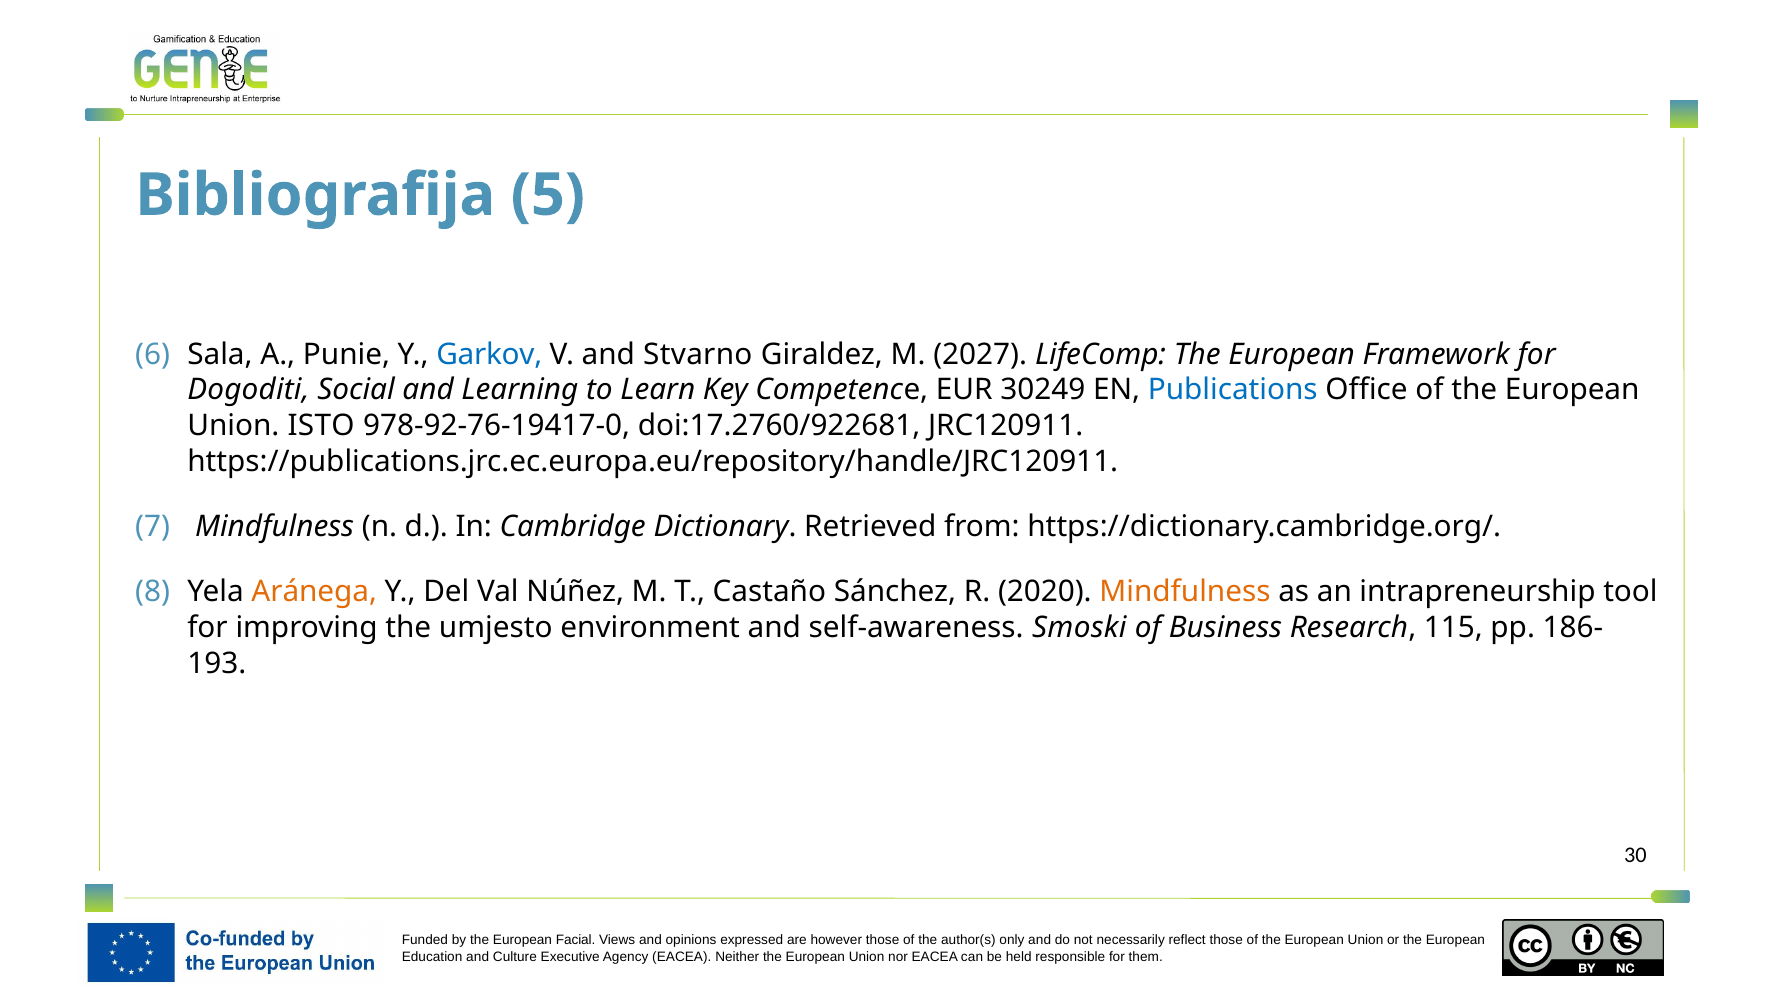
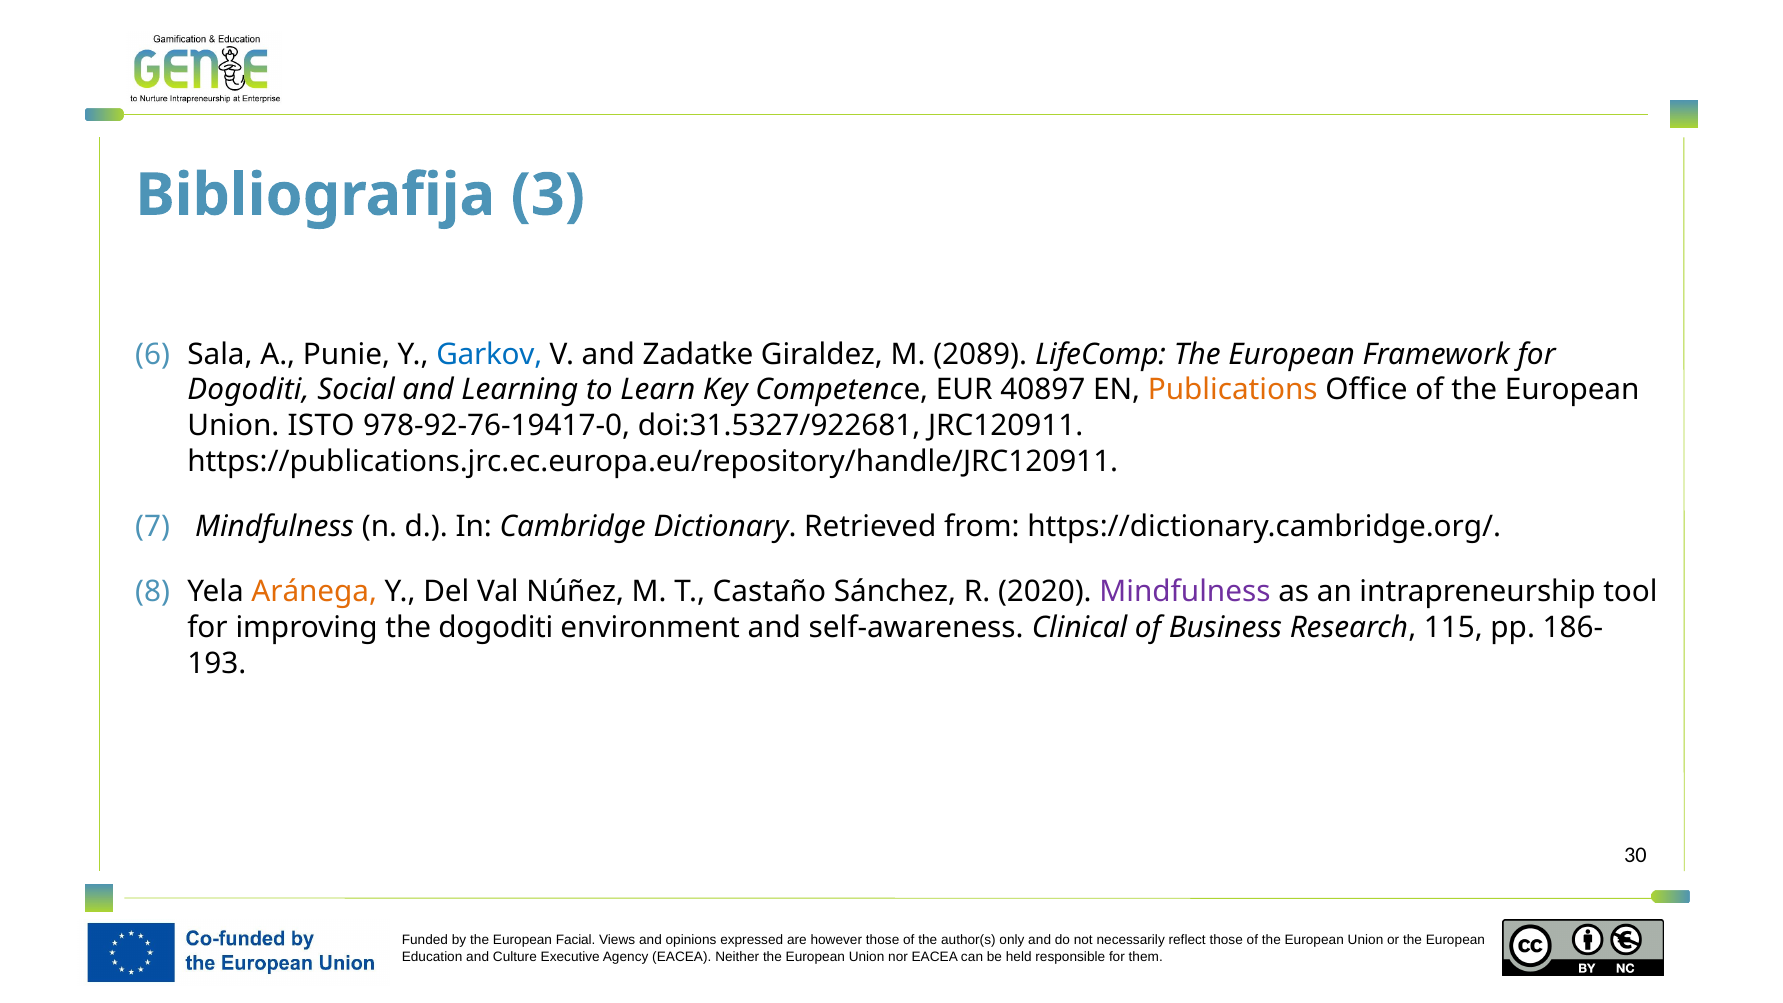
5: 5 -> 3 (548, 195)
Stvarno: Stvarno -> Zadatke (698, 354)
2027: 2027 -> 2089 (980, 354)
30249: 30249 -> 40897 (1043, 390)
Publications colour: blue -> orange (1233, 390)
doi:17.2760/922681: doi:17.2760/922681 -> doi:31.5327/922681 (779, 426)
Mindfulness colour: orange -> purple (1185, 592)
the umjesto: umjesto -> dogoditi (496, 628)
Smoski: Smoski -> Clinical (1080, 628)
